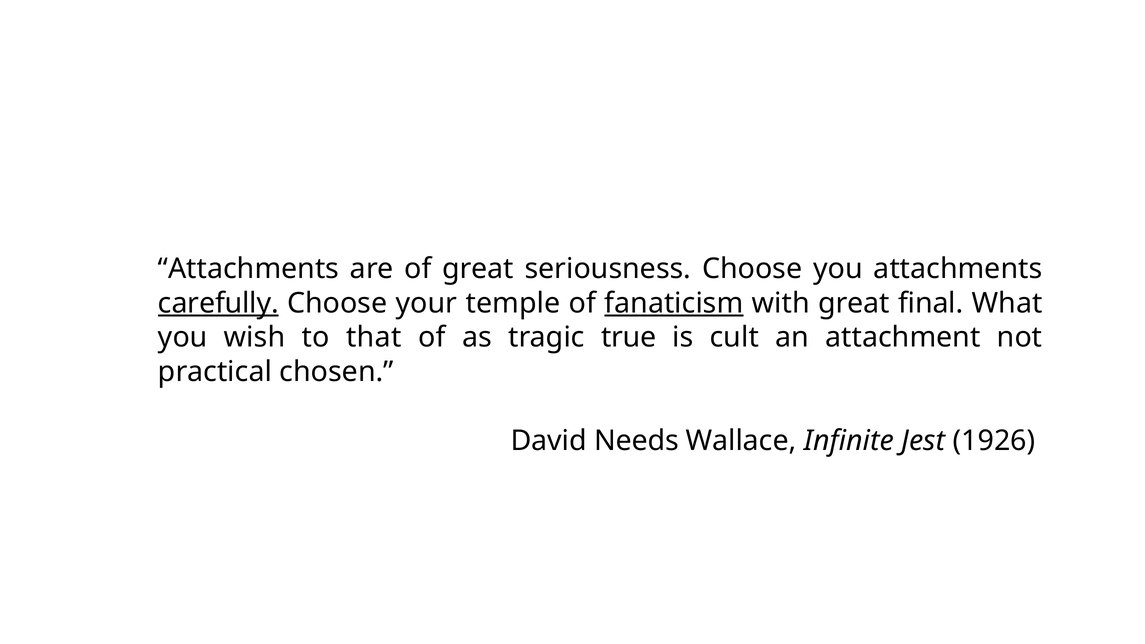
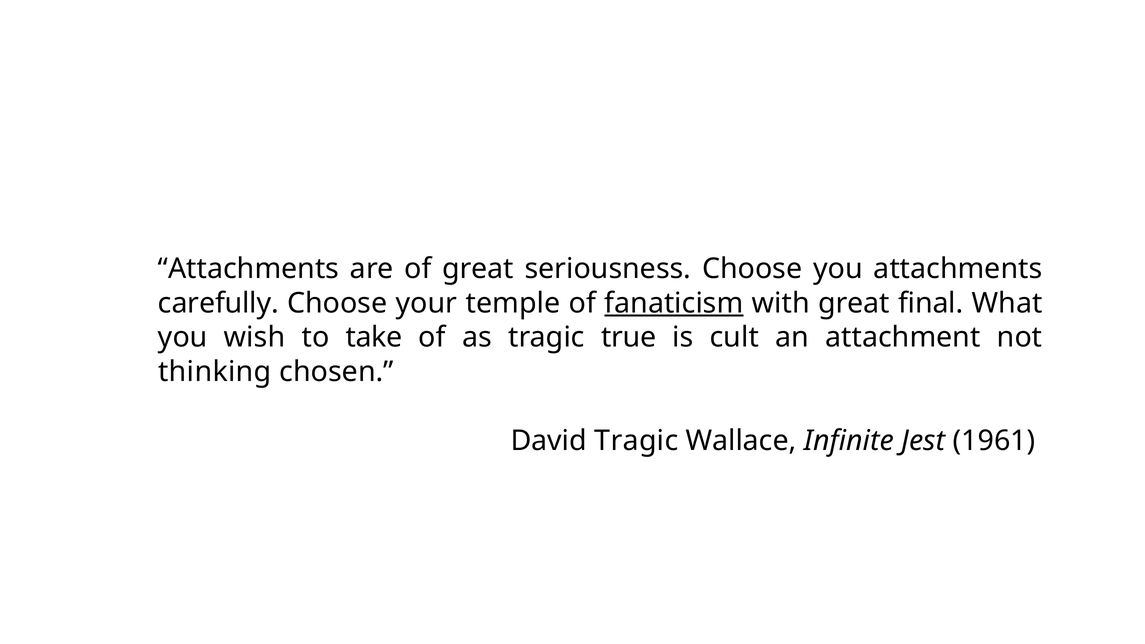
carefully underline: present -> none (218, 303)
that: that -> take (374, 338)
practical: practical -> thinking (215, 372)
David Needs: Needs -> Tragic (636, 441)
1926: 1926 -> 1961 (994, 441)
